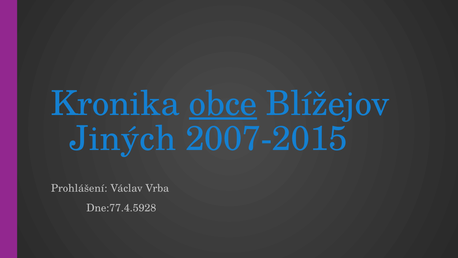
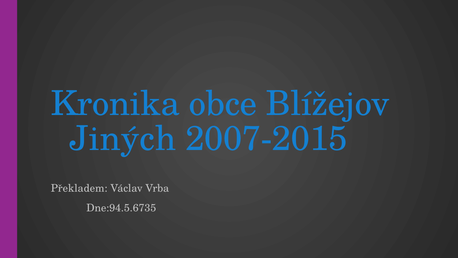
obce underline: present -> none (223, 104)
Prohlášení: Prohlášení -> Překladem (79, 188)
Dne:77.4.5928: Dne:77.4.5928 -> Dne:94.5.6735 (121, 208)
